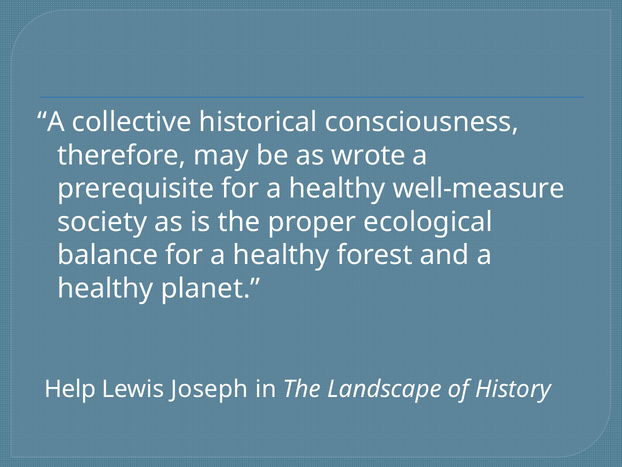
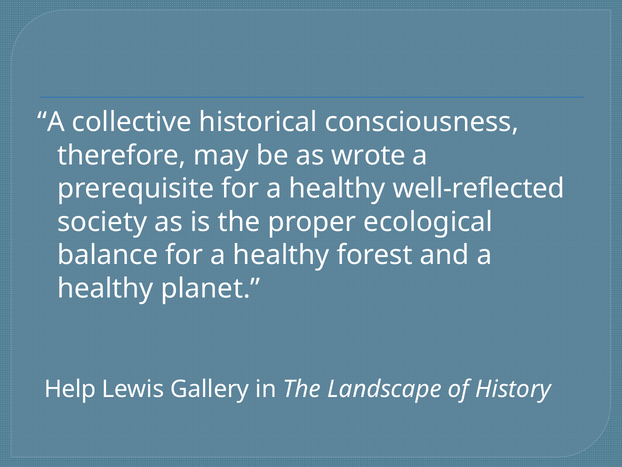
well-measure: well-measure -> well-reflected (479, 189)
Joseph: Joseph -> Gallery (210, 389)
